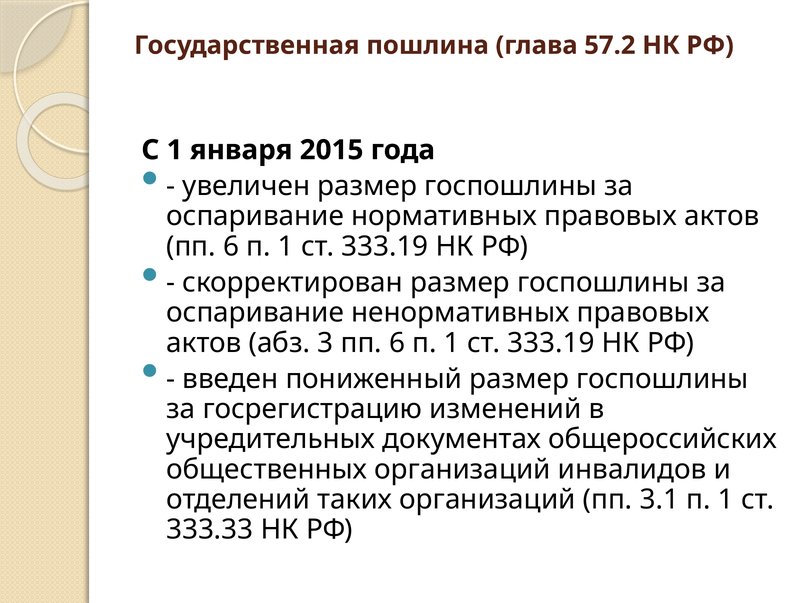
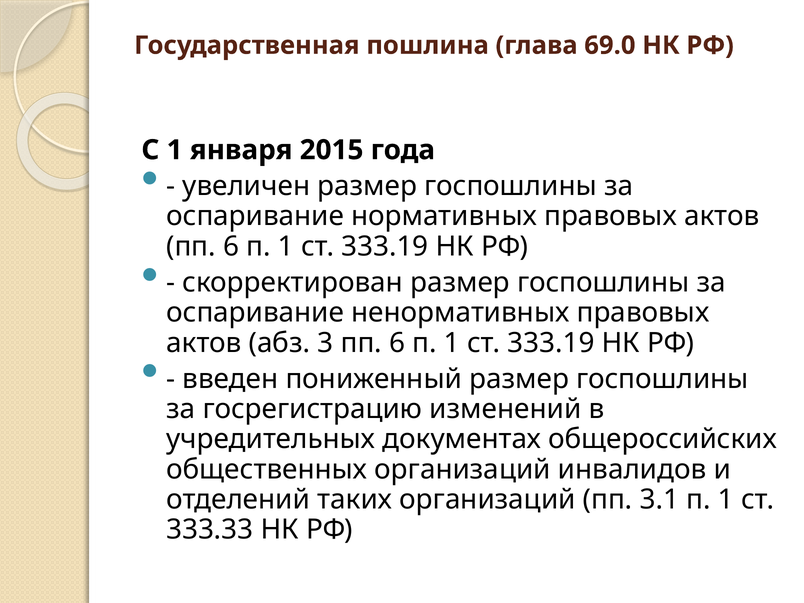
57.2: 57.2 -> 69.0 (610, 45)
